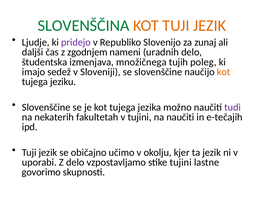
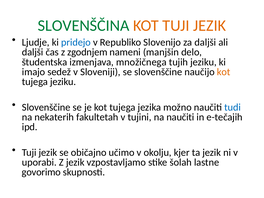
pridejo colour: purple -> blue (76, 42)
za zunaj: zunaj -> daljši (205, 42)
uradnih: uradnih -> manjšin (161, 52)
tujih poleg: poleg -> jeziku (203, 62)
tudi colour: purple -> blue (233, 107)
Z delo: delo -> jezik (75, 162)
stike tujini: tujini -> šolah (181, 162)
